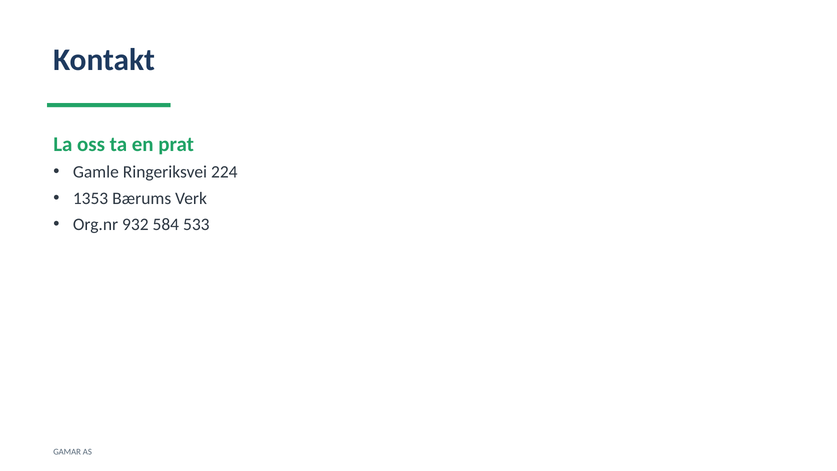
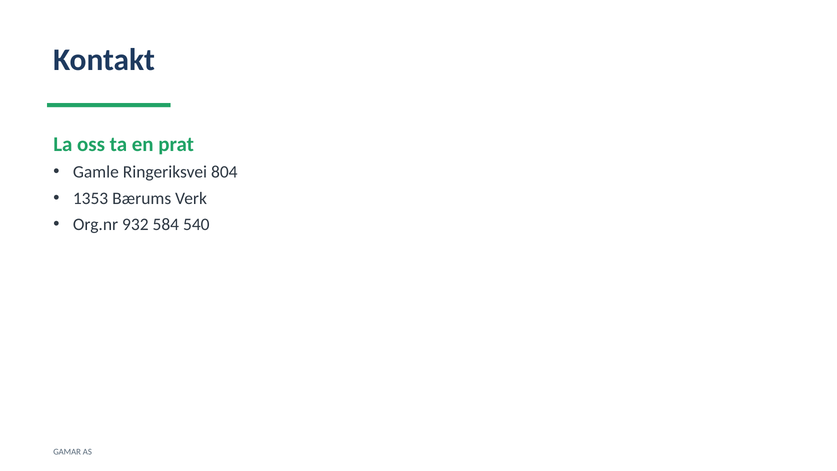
224: 224 -> 804 (224, 172)
533: 533 -> 540 (196, 224)
